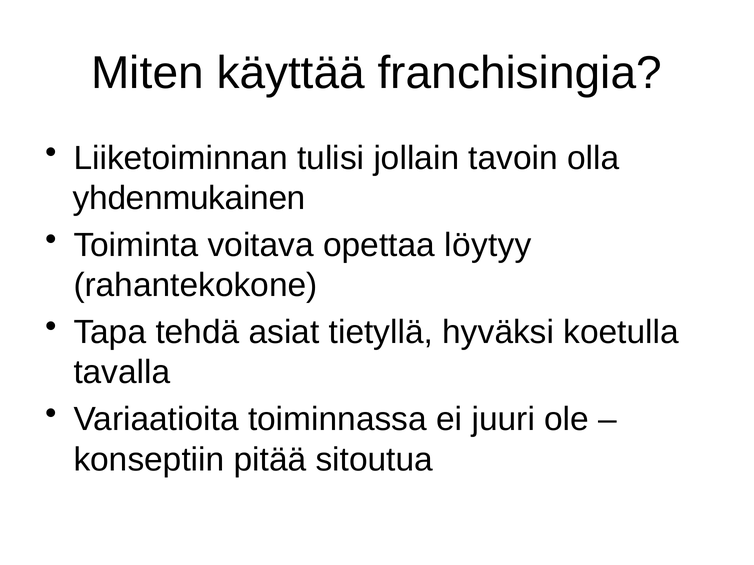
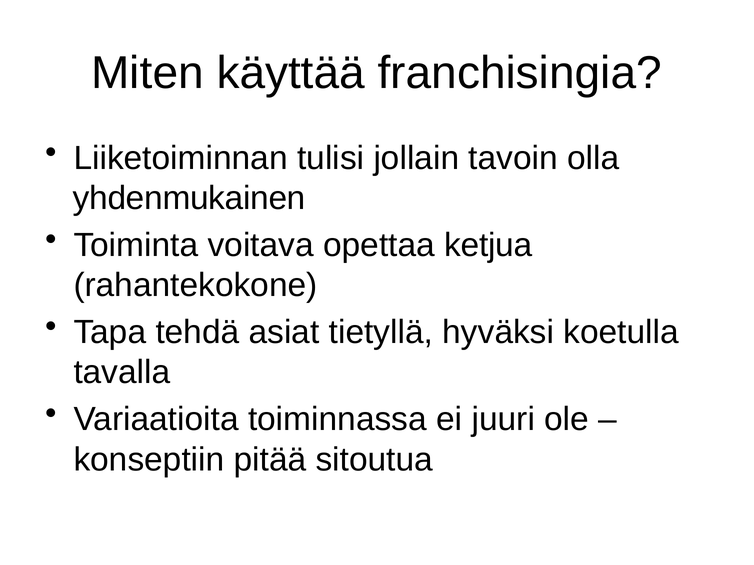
löytyy: löytyy -> ketjua (488, 245)
